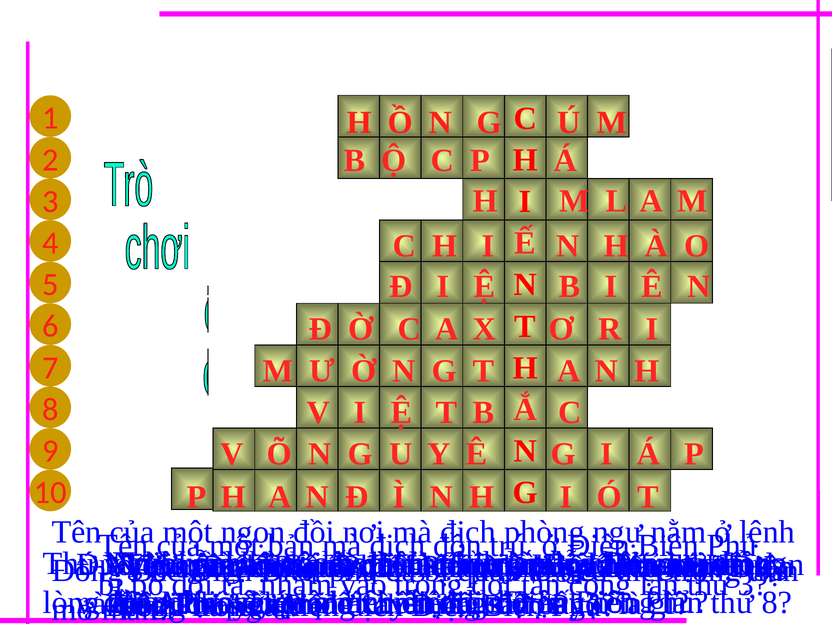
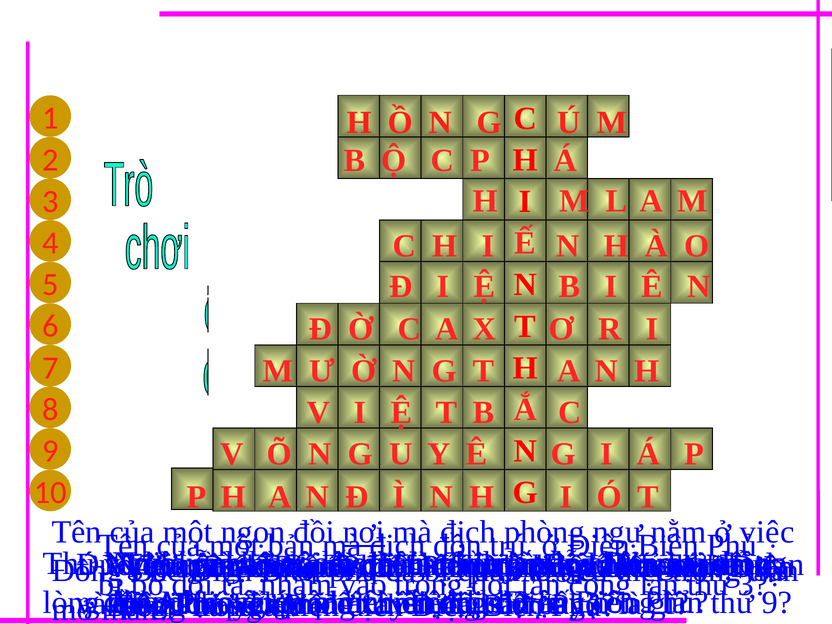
nơi underline: none -> present (364, 532)
lệnh: lệnh -> việc (767, 532)
thứ 8: 8 -> 9 (777, 603)
